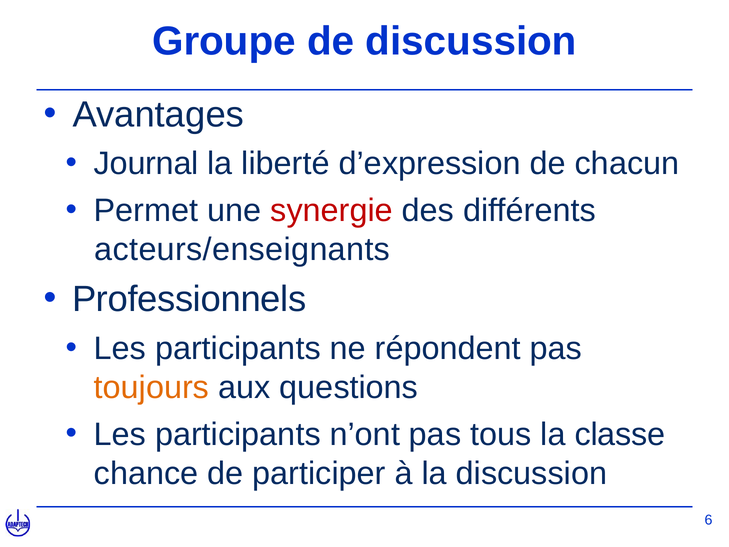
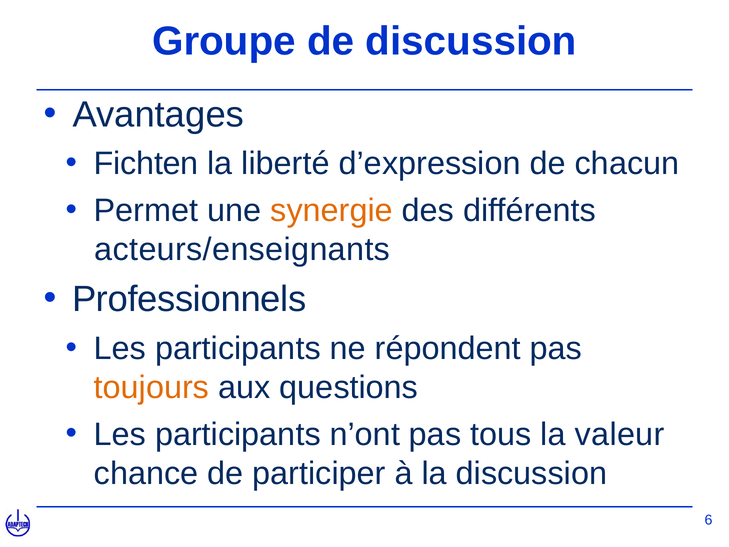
Journal: Journal -> Fichten (146, 164)
synergie colour: red -> orange (332, 211)
classe: classe -> valeur (620, 434)
